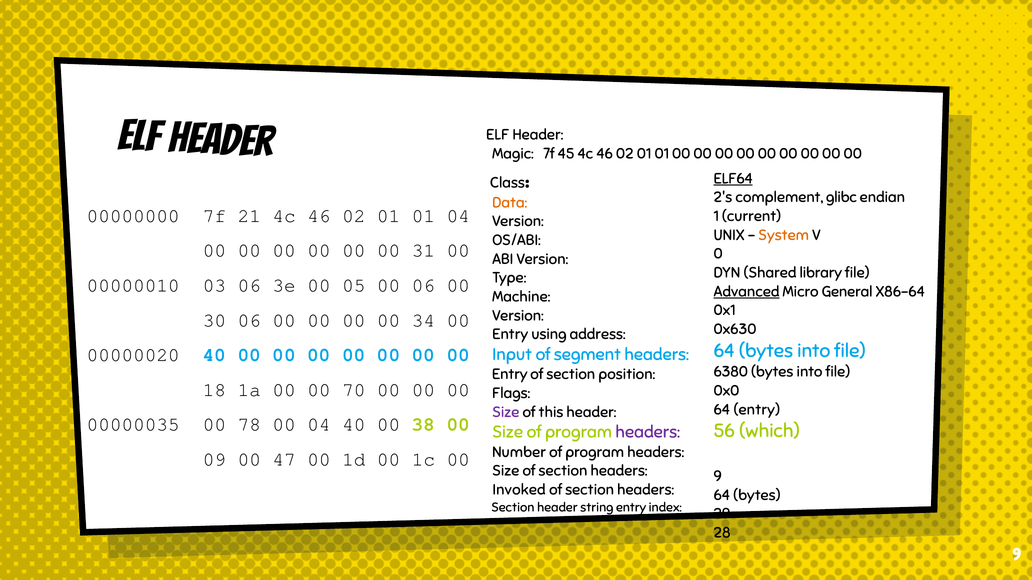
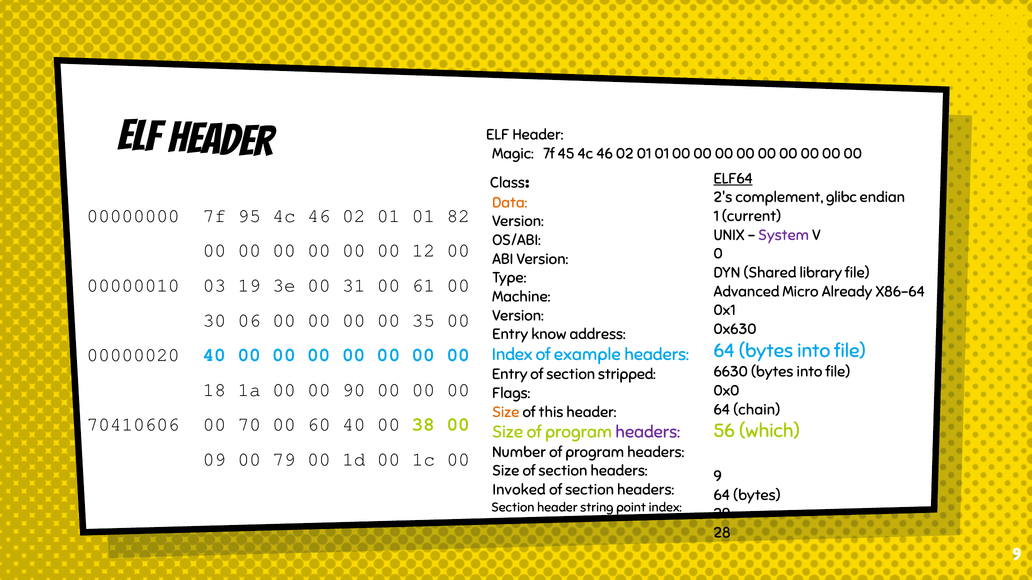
21: 21 -> 95 (249, 216)
01 04: 04 -> 82 (458, 216)
System colour: orange -> purple (784, 235)
31: 31 -> 12 (423, 251)
03 06: 06 -> 19 (249, 286)
05: 05 -> 31 (354, 286)
00 06: 06 -> 61 (423, 286)
Advanced underline: present -> none (746, 292)
General: General -> Already (847, 292)
34: 34 -> 35 (423, 320)
using: using -> know (549, 335)
Input: Input -> Index (512, 355)
segment: segment -> example (587, 355)
6380: 6380 -> 6630 (731, 372)
position: position -> stripped (627, 375)
70: 70 -> 90 (354, 390)
64 entry: entry -> chain (757, 410)
Size colour: purple -> orange (506, 412)
00000035: 00000035 -> 70410606 (133, 425)
78: 78 -> 70 (249, 425)
00 04: 04 -> 60 (319, 425)
47: 47 -> 79 (284, 460)
string entry: entry -> point (631, 508)
